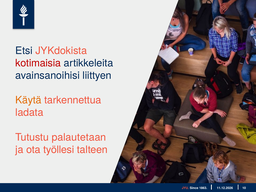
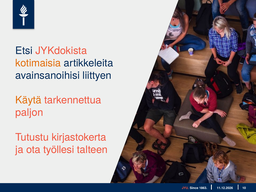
kotimaisia colour: red -> orange (38, 63)
ladata: ladata -> paljon (29, 113)
palautetaan: palautetaan -> kirjastokerta (79, 137)
